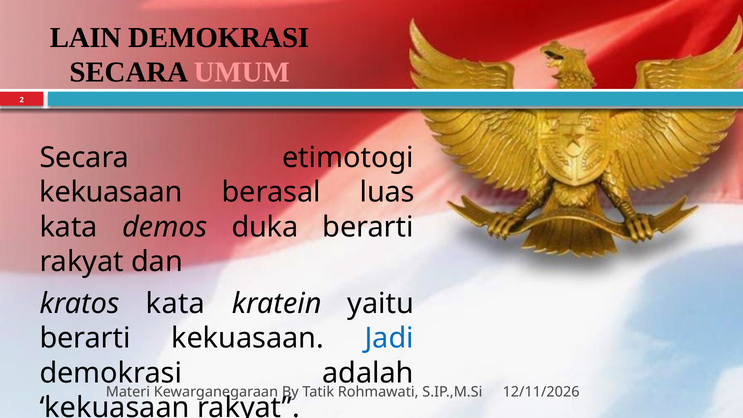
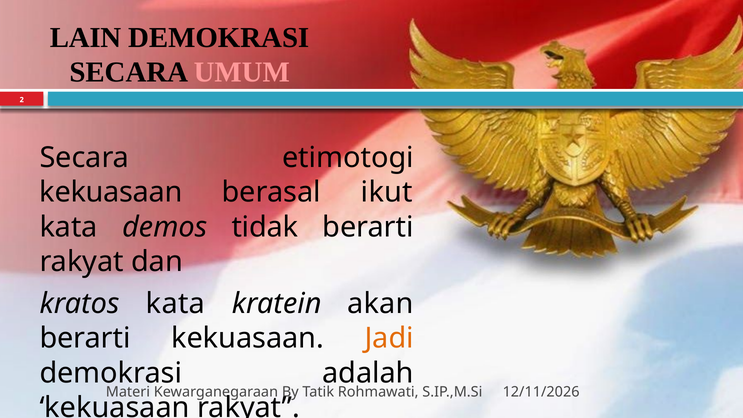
luas: luas -> ikut (387, 192)
duka: duka -> tidak (265, 227)
yaitu: yaitu -> akan (381, 304)
Jadi colour: blue -> orange (389, 338)
